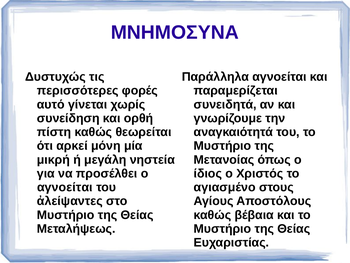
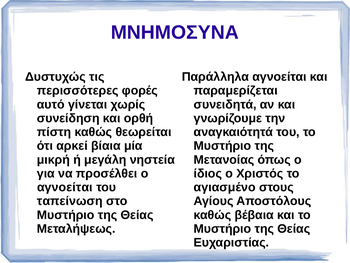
μόνη: μόνη -> βίαια (106, 146)
ἀλείψαντες: ἀλείψαντες -> ταπείνωση (70, 201)
